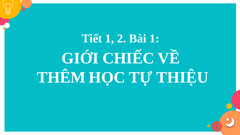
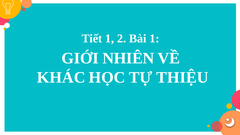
CHIẾC: CHIẾC -> NHIÊN (128, 58)
THÊM: THÊM -> KHÁC (61, 77)
